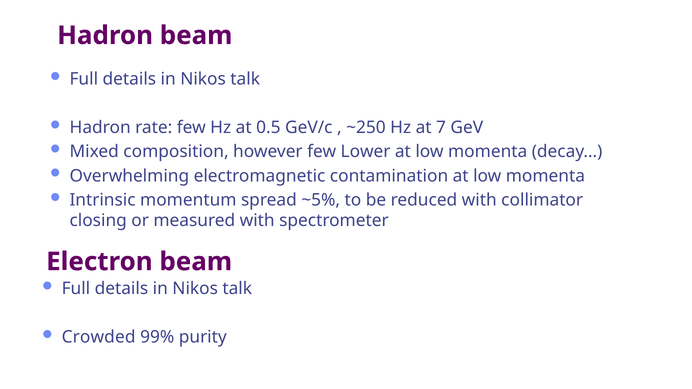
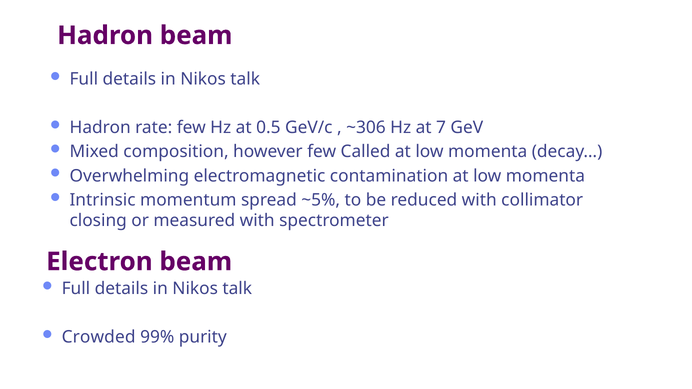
~250: ~250 -> ~306 (366, 128)
Lower: Lower -> Called (366, 152)
